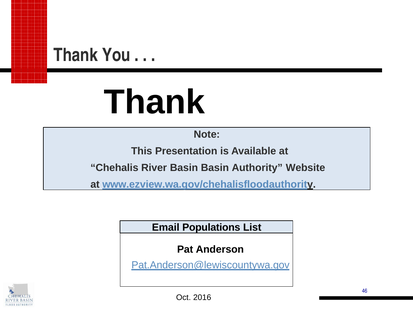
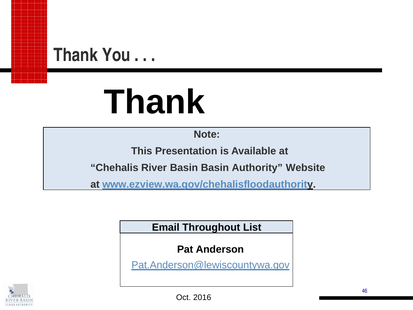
Populations: Populations -> Throughout (211, 227)
